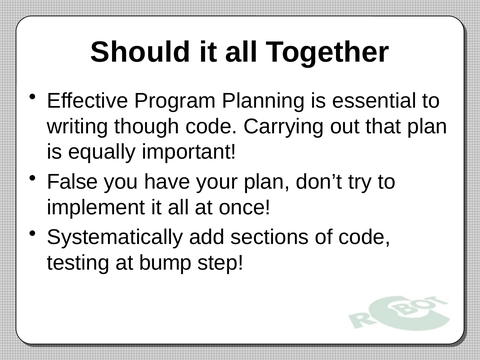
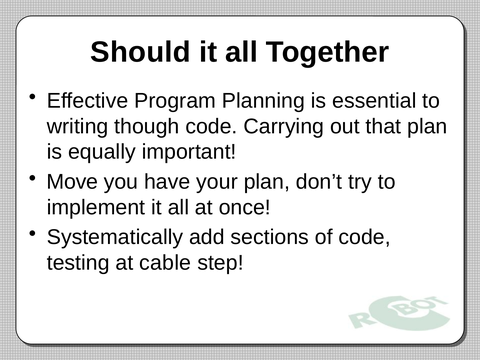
False: False -> Move (72, 182)
bump: bump -> cable (165, 263)
